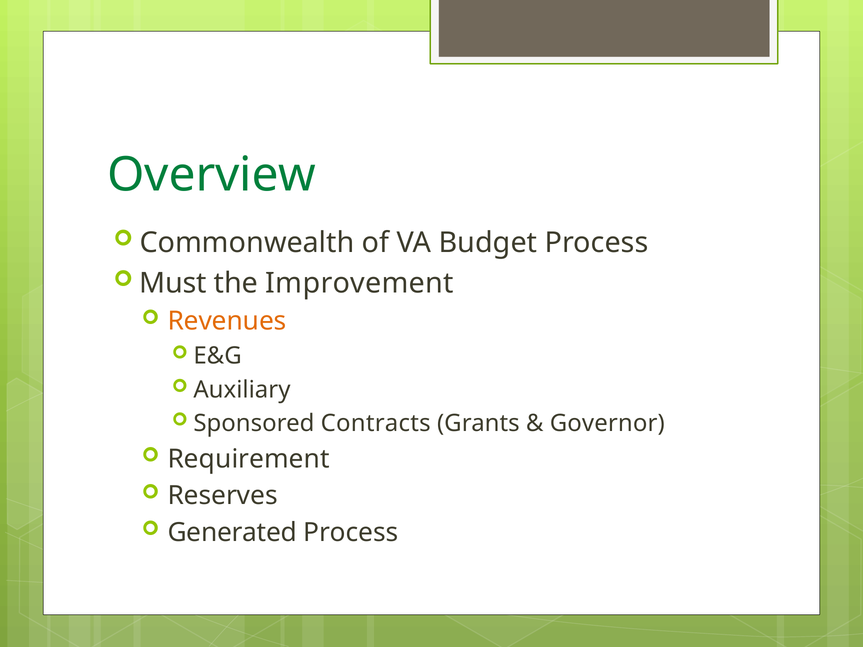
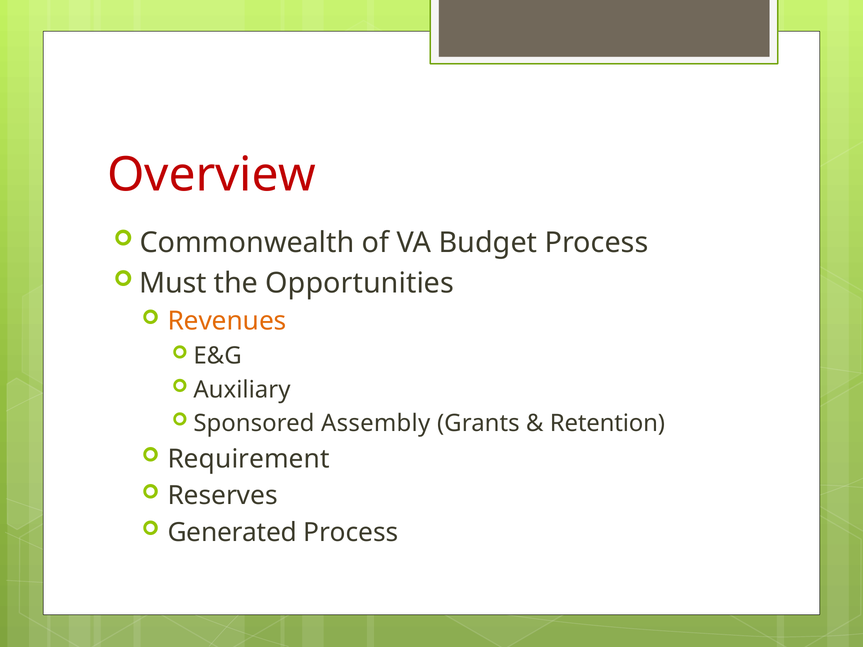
Overview colour: green -> red (212, 175)
Improvement: Improvement -> Opportunities (360, 283)
Contracts: Contracts -> Assembly (376, 423)
Governor: Governor -> Retention (607, 423)
